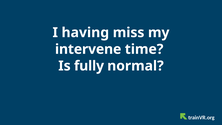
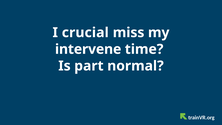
having: having -> crucial (85, 33)
fully: fully -> part (89, 66)
